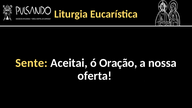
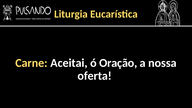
Sente: Sente -> Carne (31, 63)
